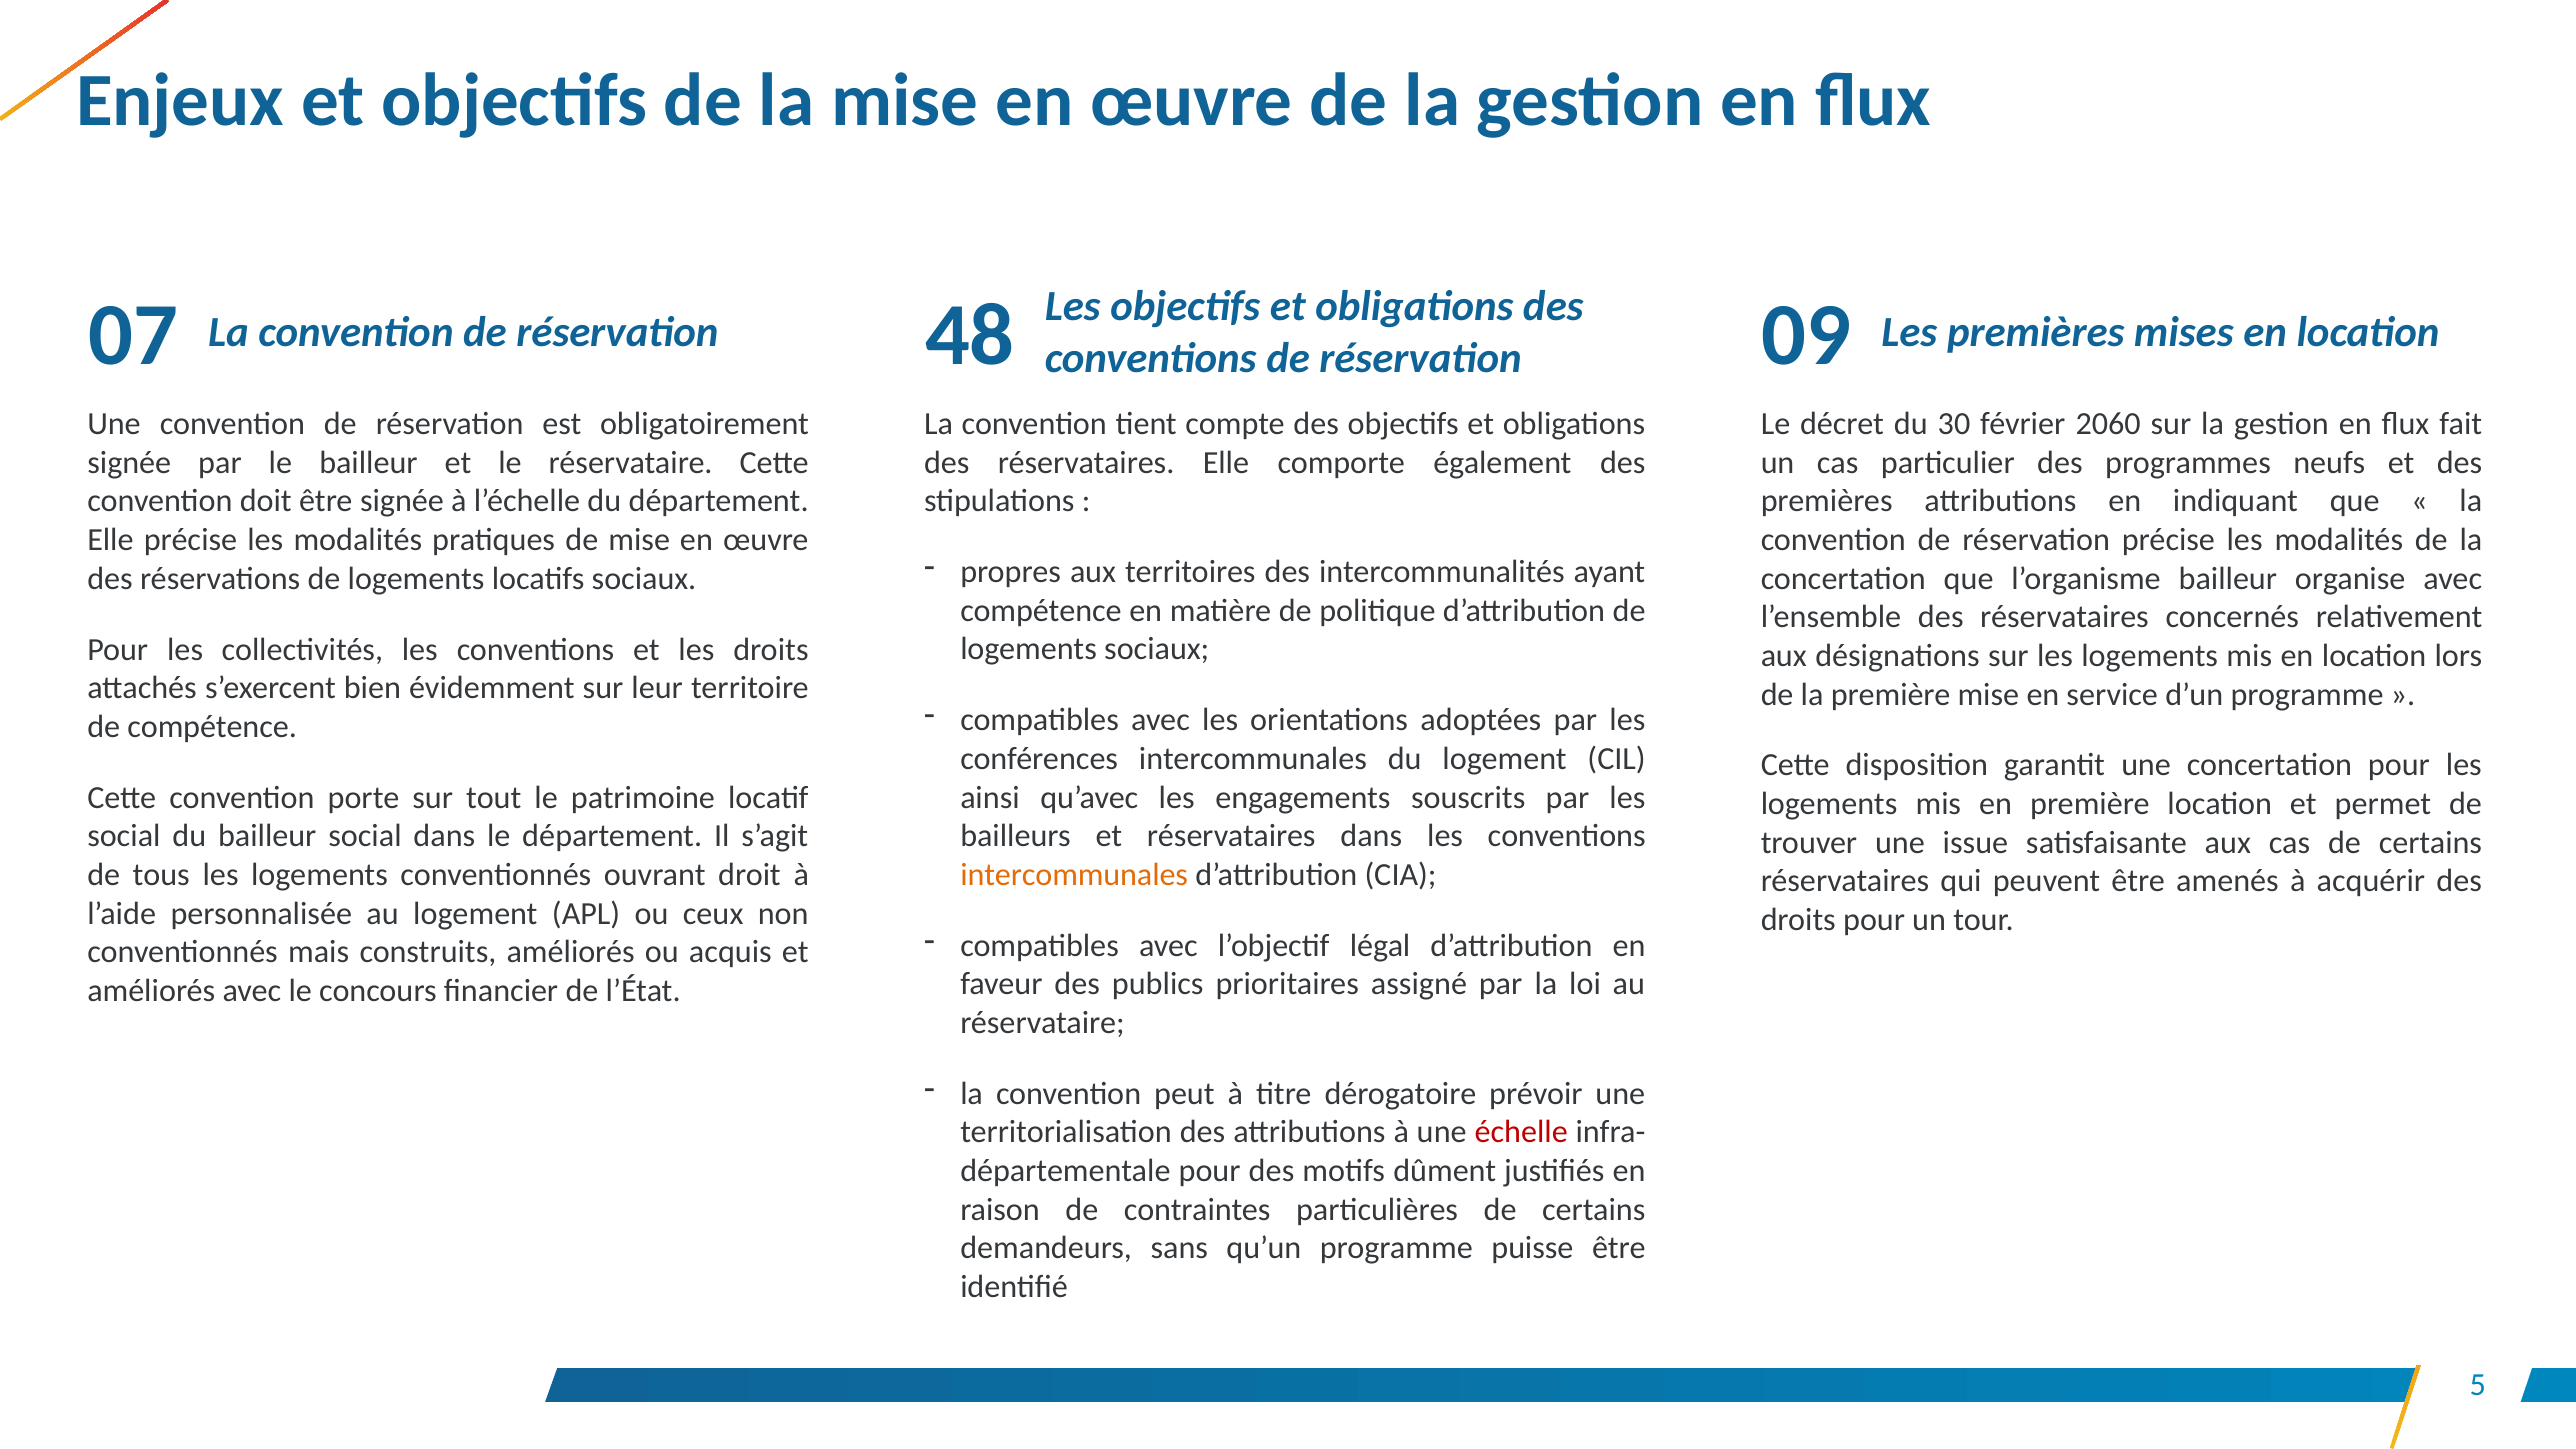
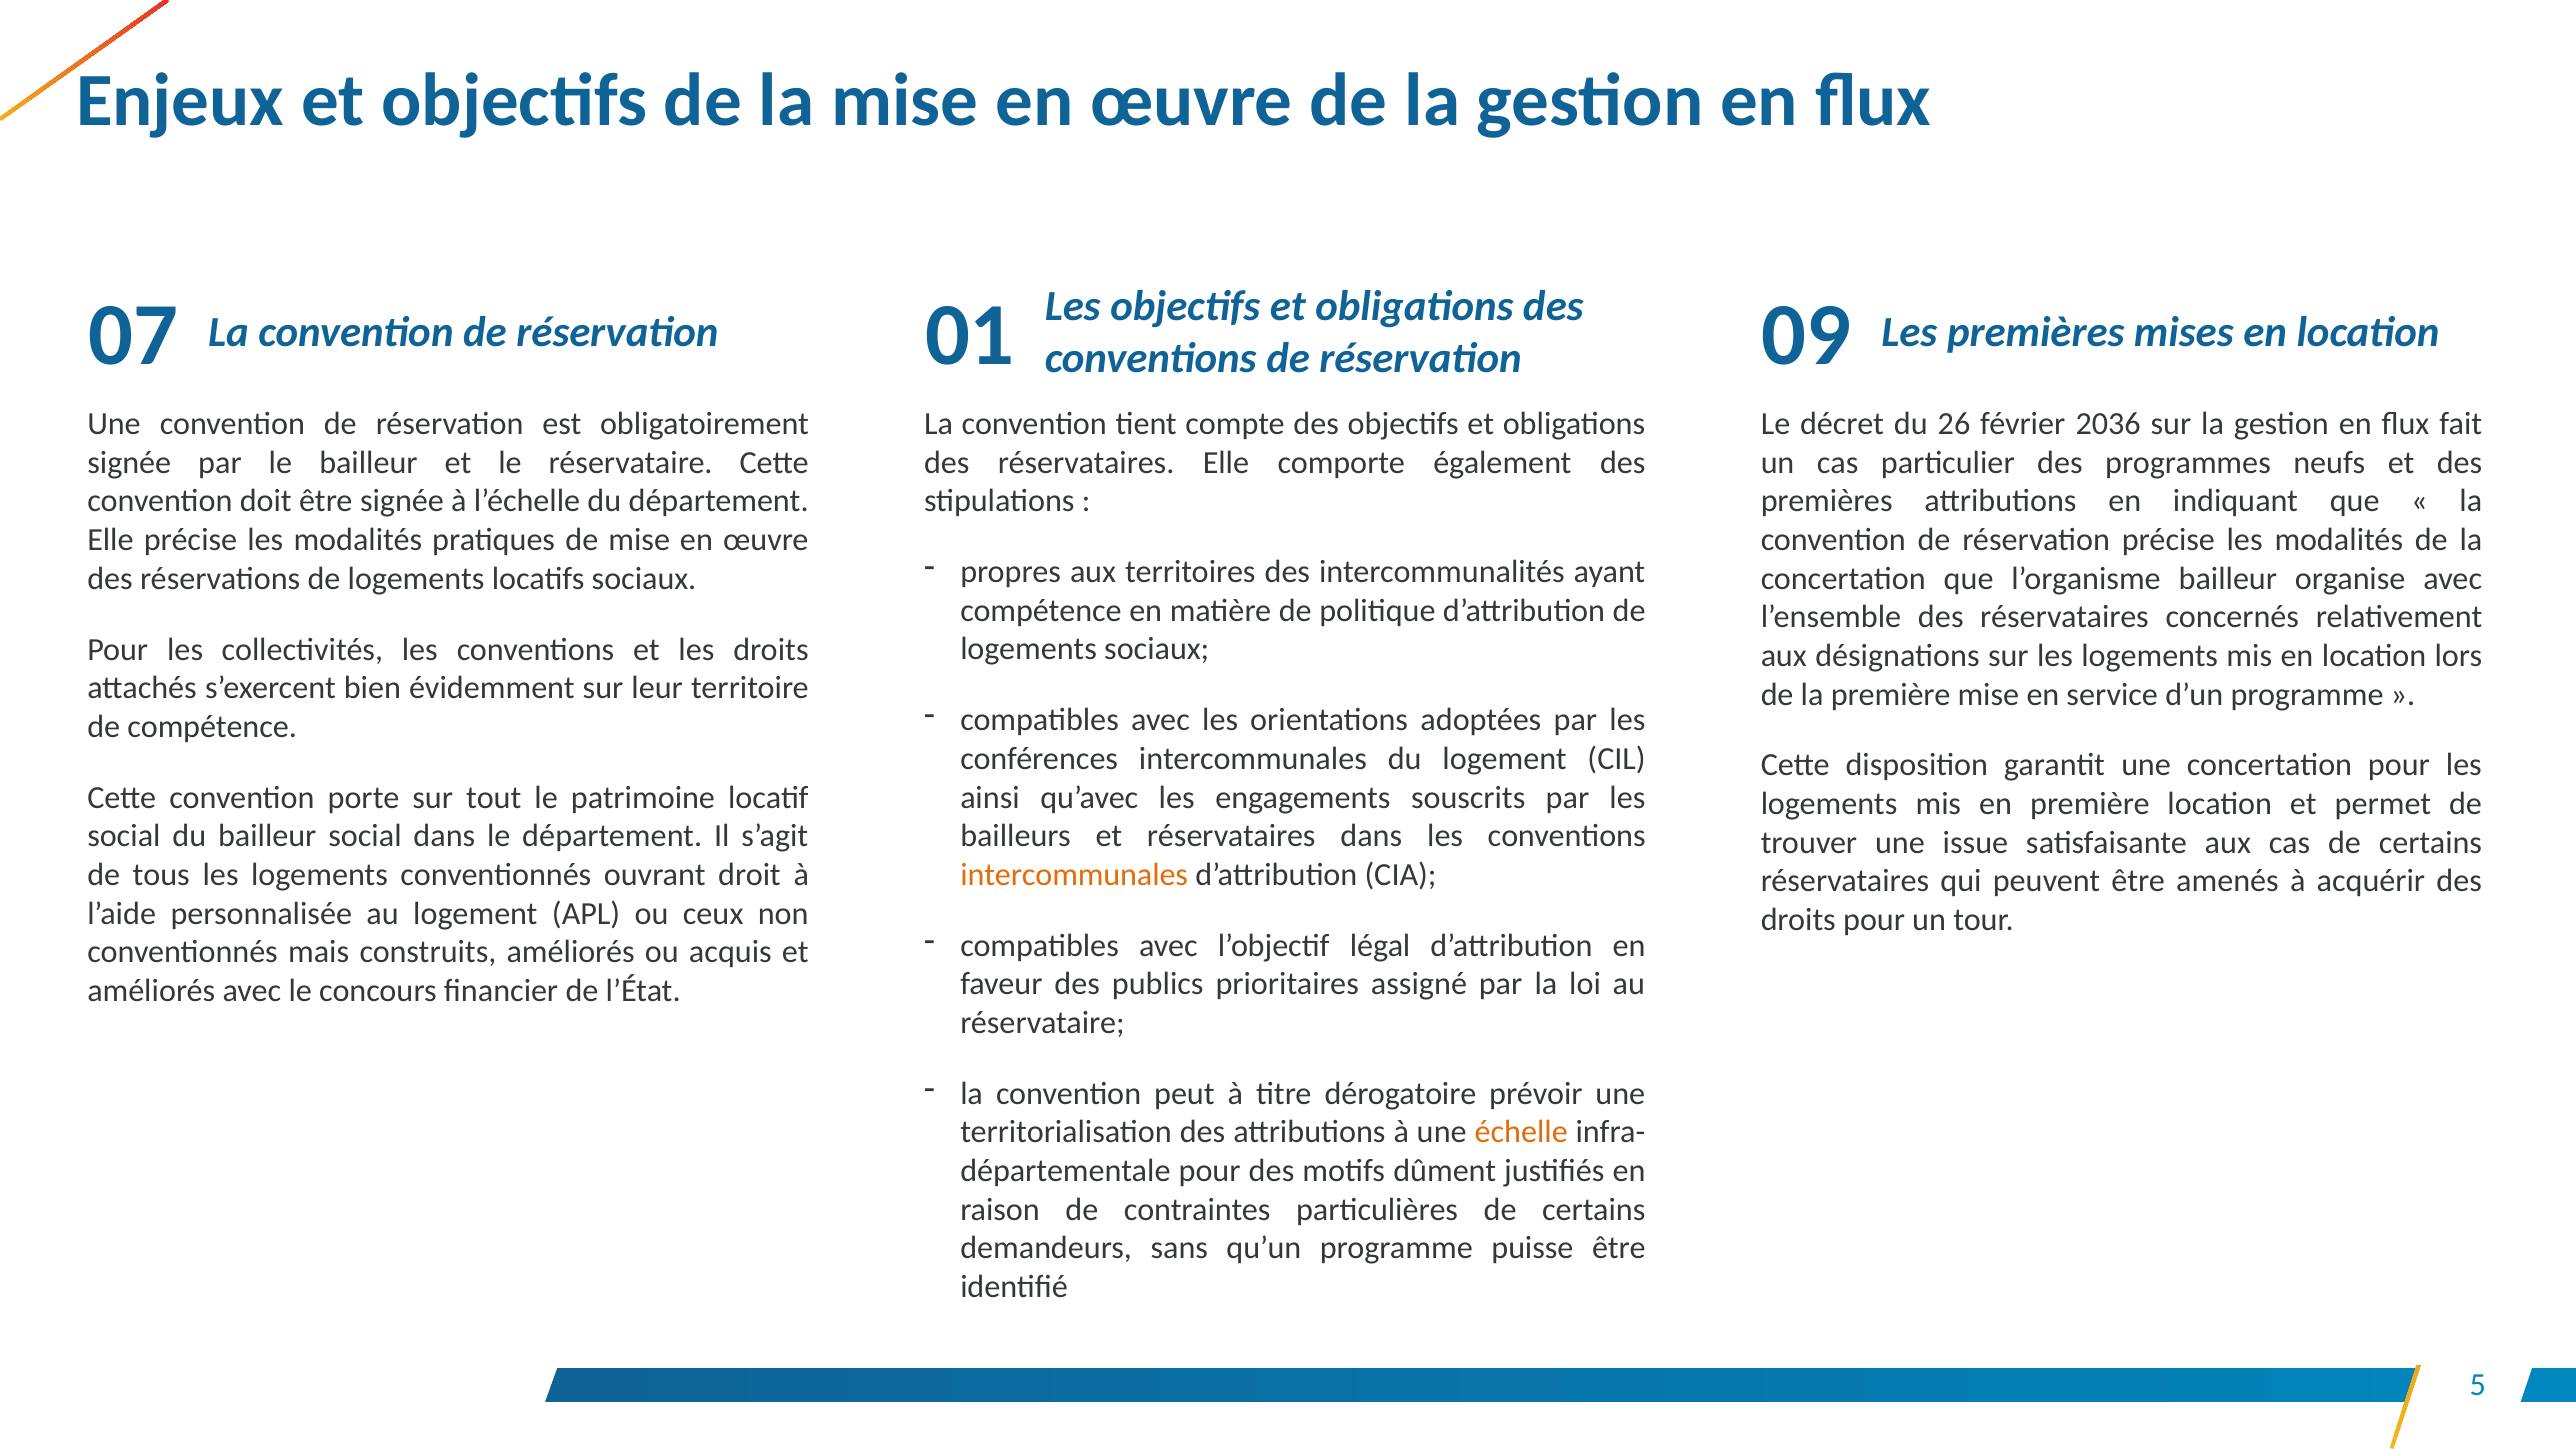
48: 48 -> 01 (970, 335)
30: 30 -> 26 (1954, 424)
2060: 2060 -> 2036 (2108, 424)
échelle colour: red -> orange (1521, 1132)
